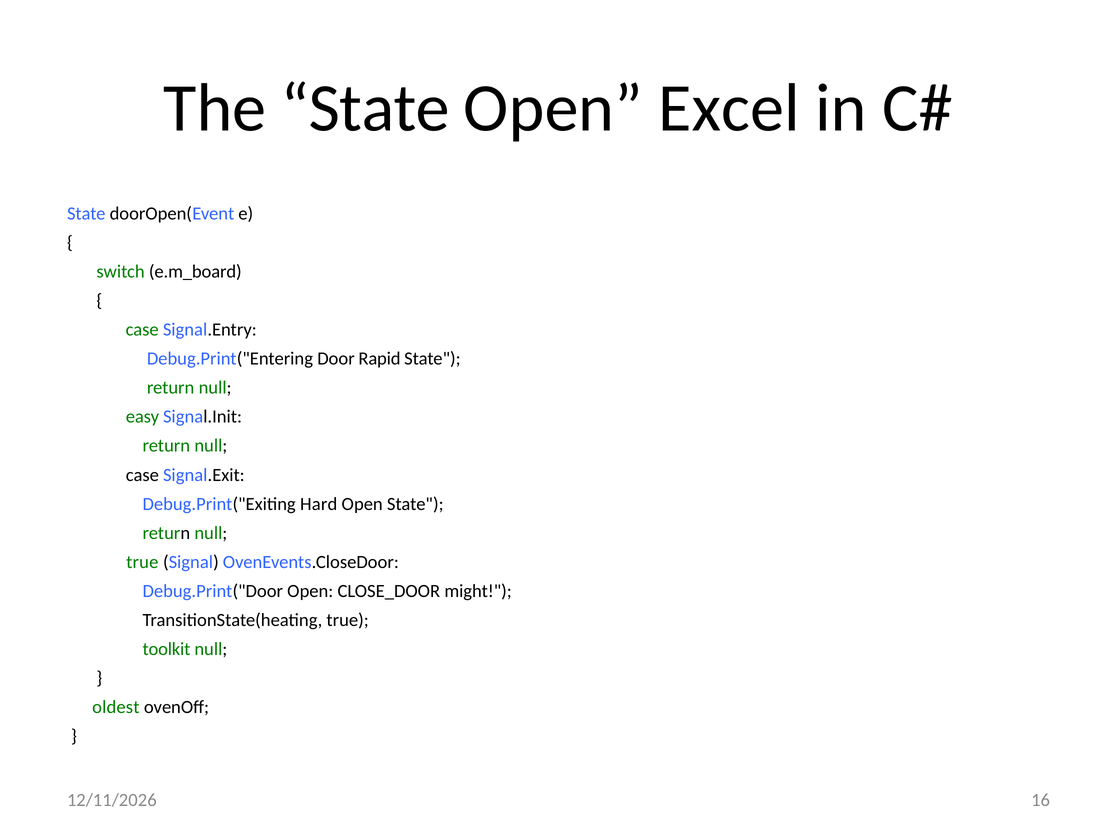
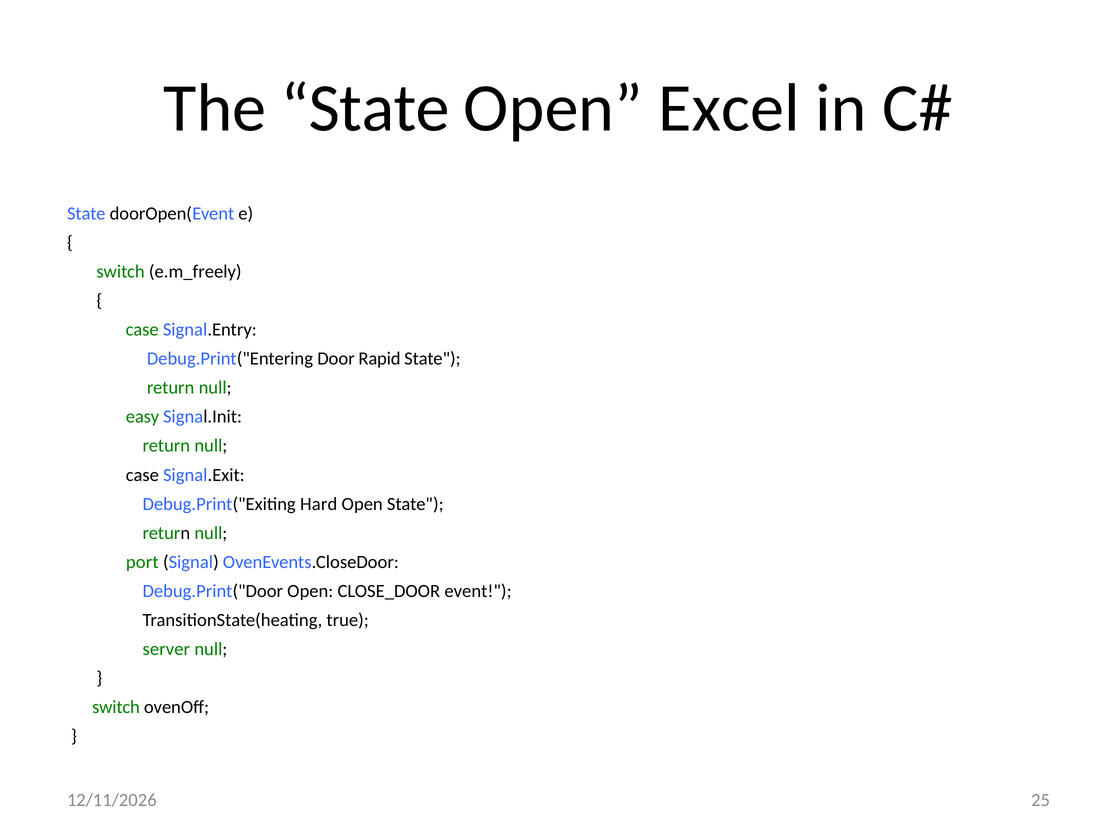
e.m_board: e.m_board -> e.m_freely (195, 272)
true: true -> port (142, 562)
might: might -> event (478, 591)
toolkit: toolkit -> server (166, 649)
oldest: oldest -> switch (116, 707)
16: 16 -> 25 (1041, 800)
